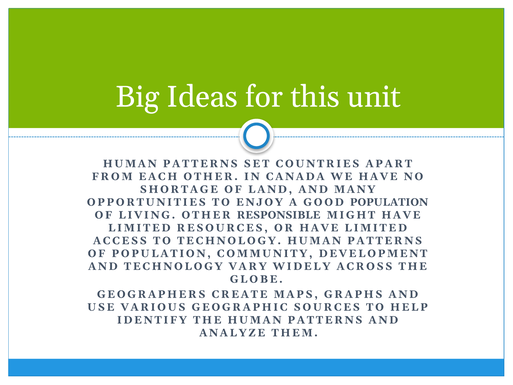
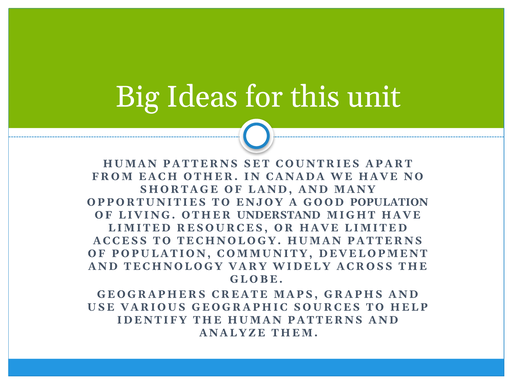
RESPONSIBLE: RESPONSIBLE -> UNDERSTAND (279, 215)
